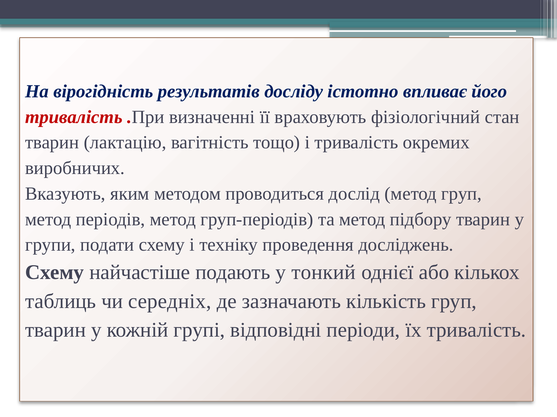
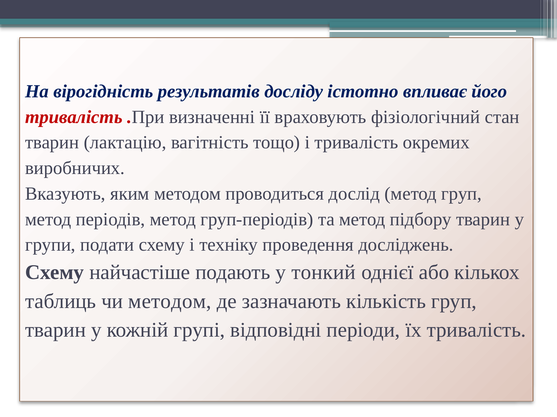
чи середніх: середніх -> методом (170, 302)
